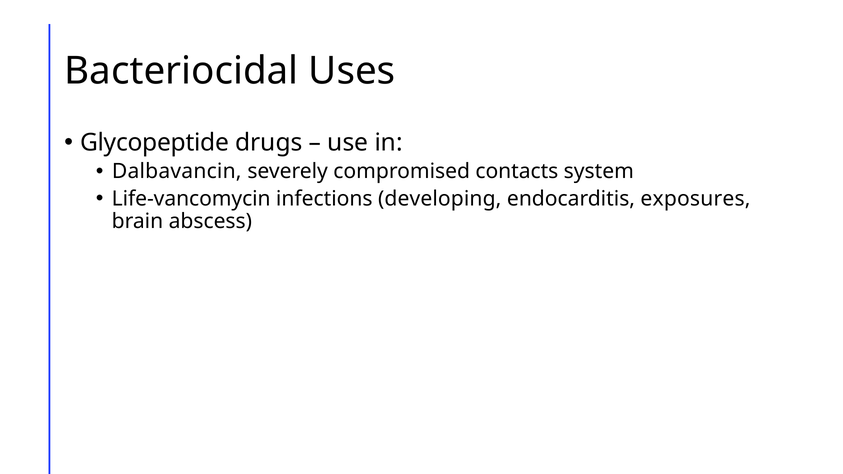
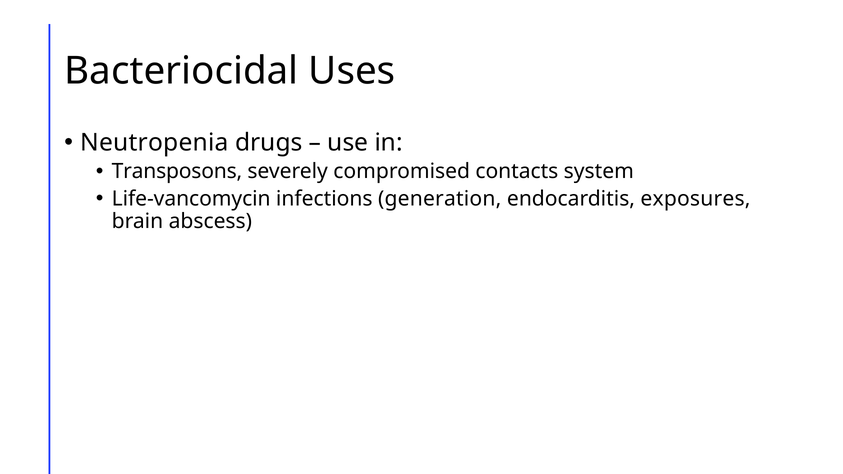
Glycopeptide: Glycopeptide -> Neutropenia (154, 143)
Dalbavancin: Dalbavancin -> Transposons (177, 172)
developing: developing -> generation (440, 199)
